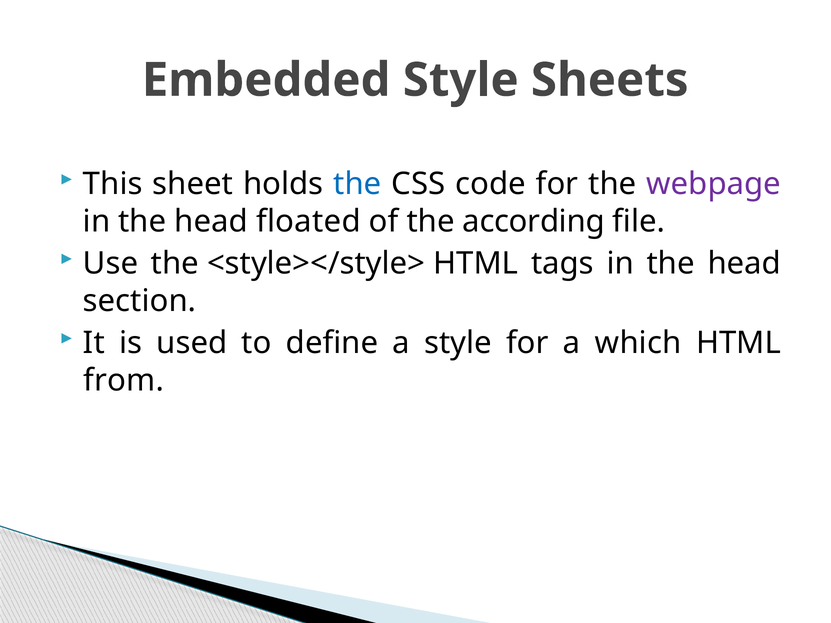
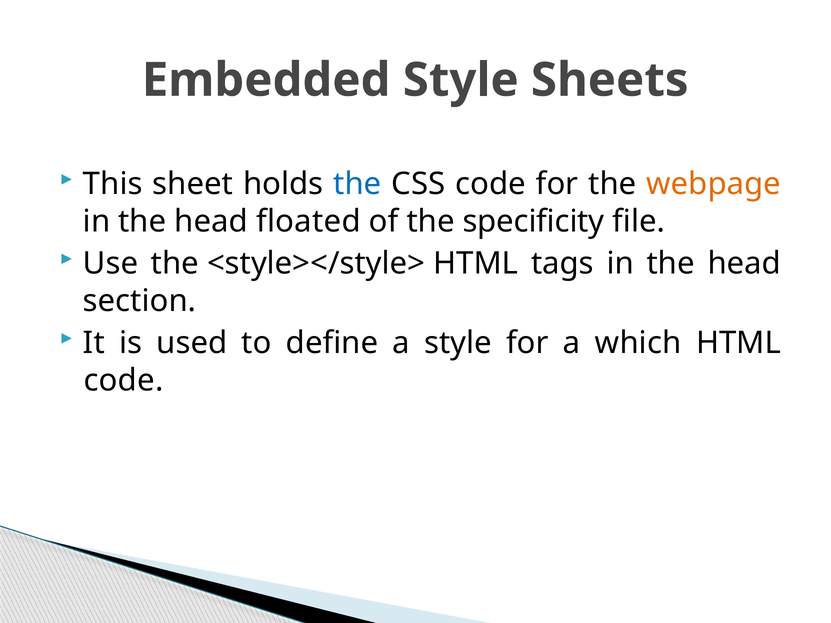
webpage colour: purple -> orange (714, 184)
according: according -> specificity (534, 222)
from: from -> code (124, 381)
